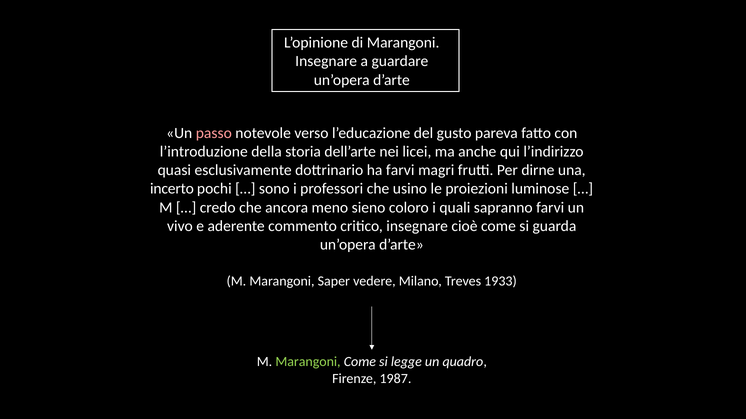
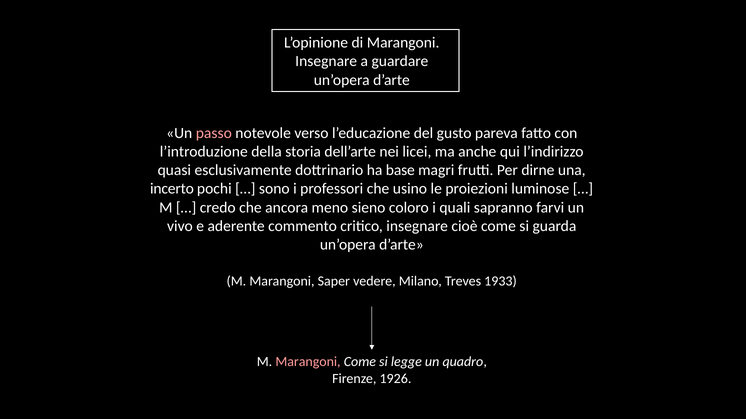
ha farvi: farvi -> base (400, 170)
Marangoni colour: light green -> pink (308, 362)
1987: 1987 -> 1926 (395, 379)
